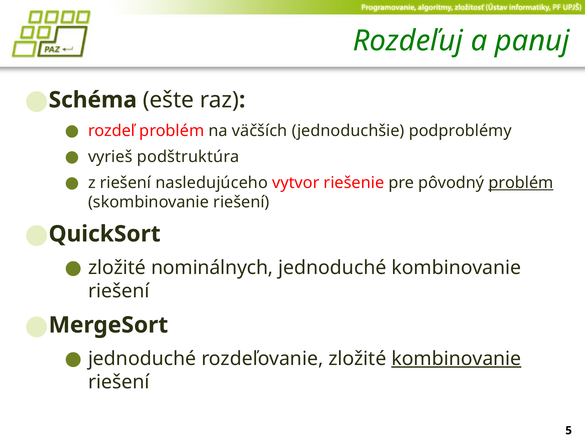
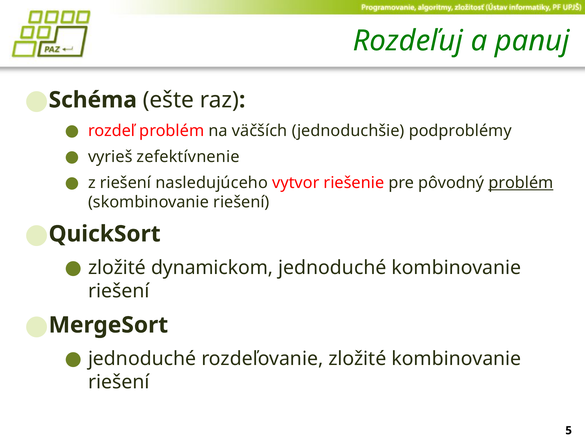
podštruktúra: podštruktúra -> zefektívnenie (188, 157)
nominálnych: nominálnych -> dynamickom (212, 267)
kombinovanie underline: present -> none (456, 358)
